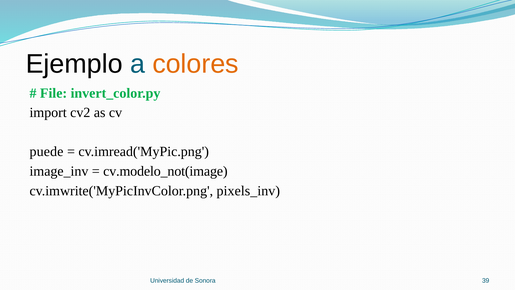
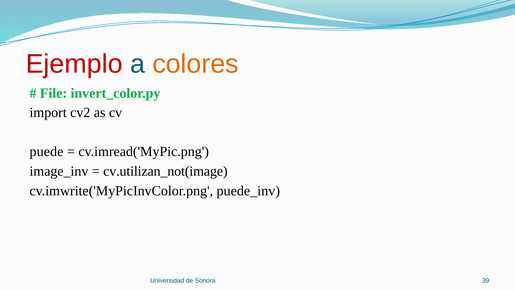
Ejemplo colour: black -> red (74, 64)
cv.modelo_not(image: cv.modelo_not(image -> cv.utilizan_not(image (165, 171)
pixels_inv: pixels_inv -> puede_inv (248, 191)
